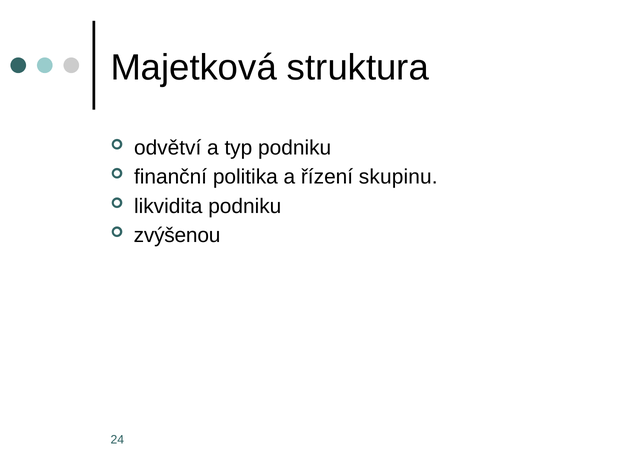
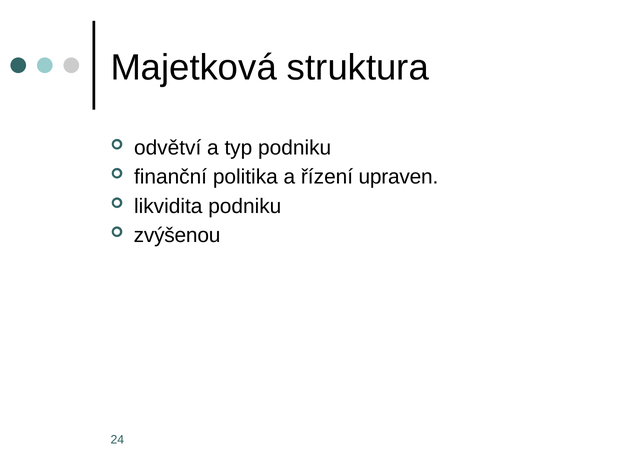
skupinu: skupinu -> upraven (398, 177)
